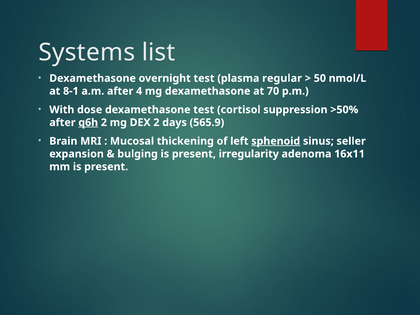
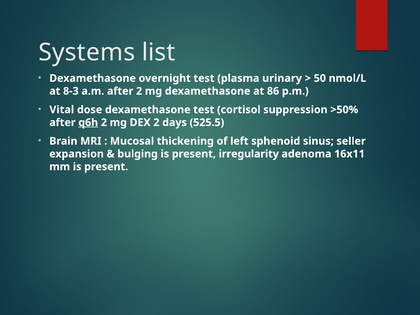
regular: regular -> urinary (282, 78)
8-1: 8-1 -> 8-3 (71, 91)
after 4: 4 -> 2 (139, 91)
70: 70 -> 86 (273, 91)
With: With -> Vital (62, 110)
565.9: 565.9 -> 525.5 (207, 123)
sphenoid underline: present -> none (276, 141)
